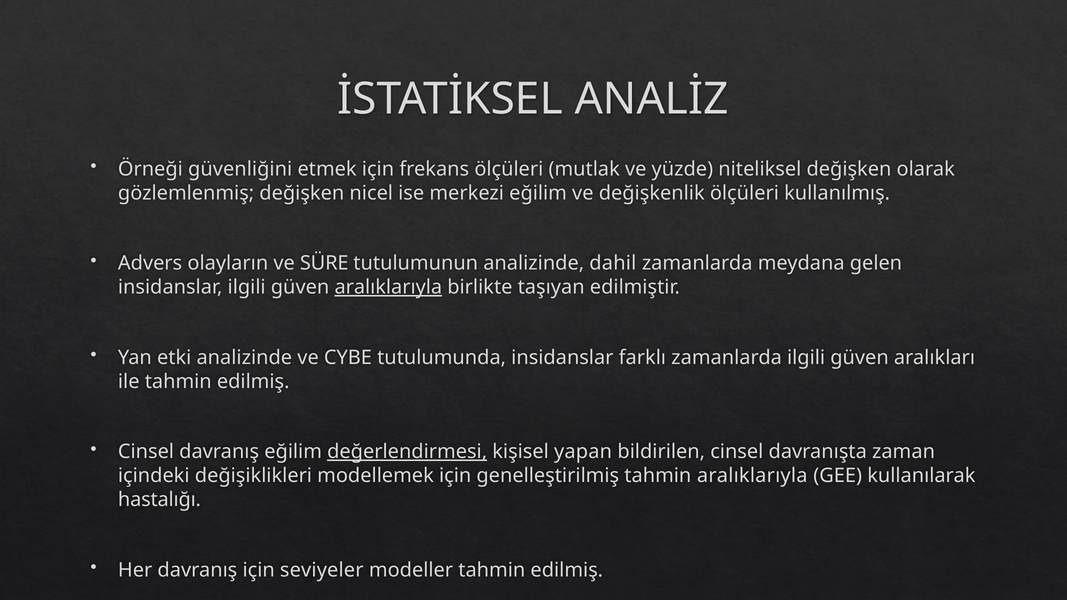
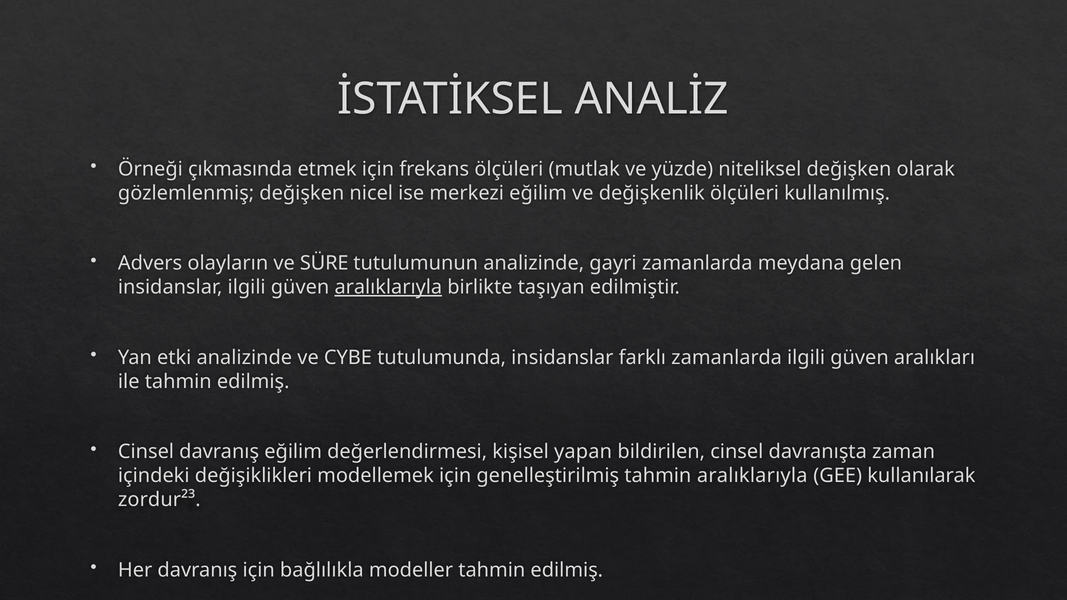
güvenliğini: güvenliğini -> çıkmasında (240, 169)
dahil: dahil -> gayri (613, 263)
değerlendirmesi underline: present -> none (407, 452)
hastalığı: hastalığı -> zordur²³ (159, 500)
seviyeler: seviyeler -> bağlılıkla (322, 570)
